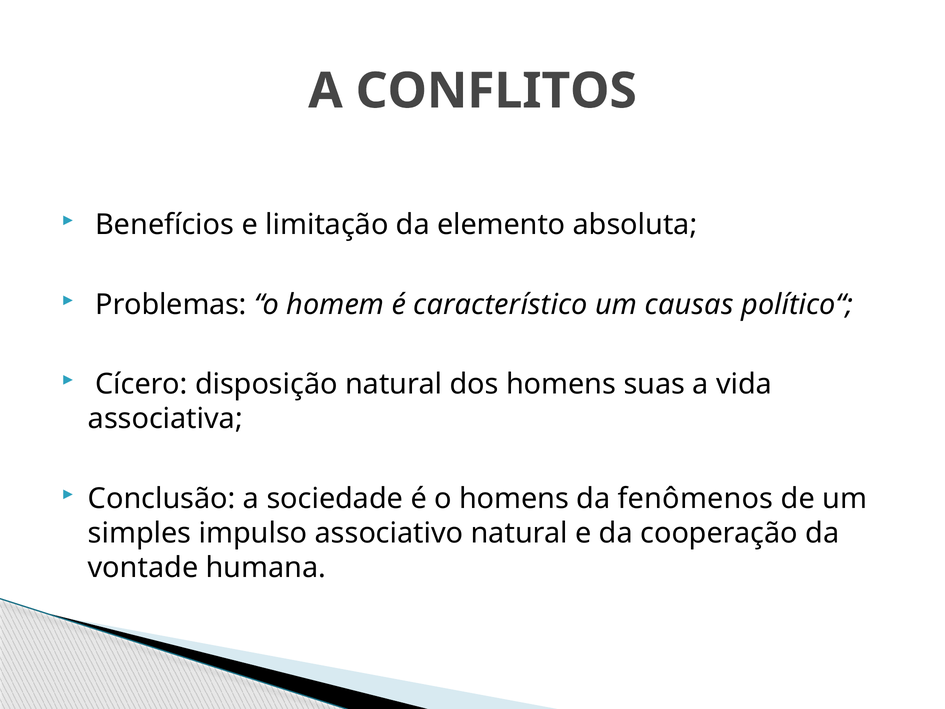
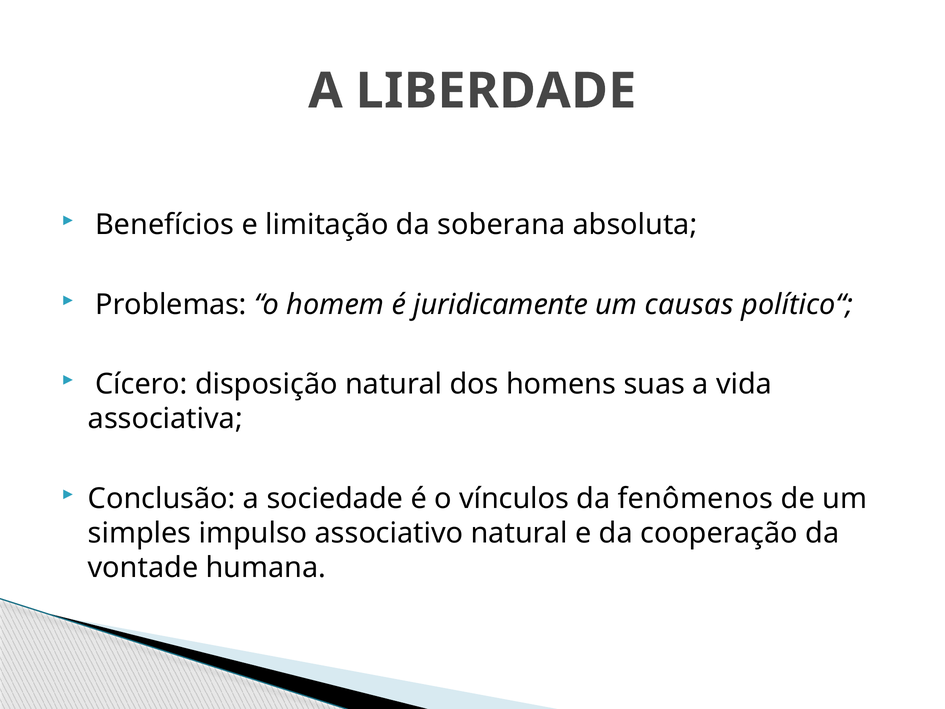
CONFLITOS: CONFLITOS -> LIBERDADE (496, 91)
elemento: elemento -> soberana (501, 225)
característico: característico -> juridicamente (501, 304)
o homens: homens -> vínculos (514, 498)
